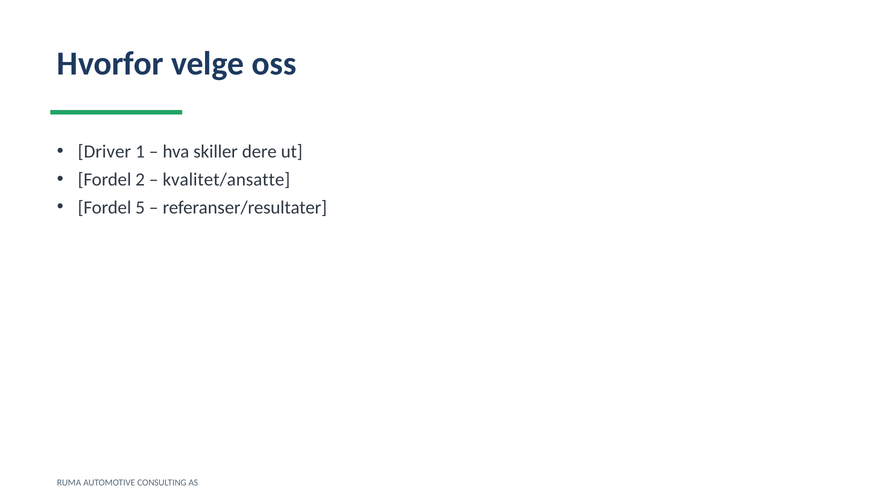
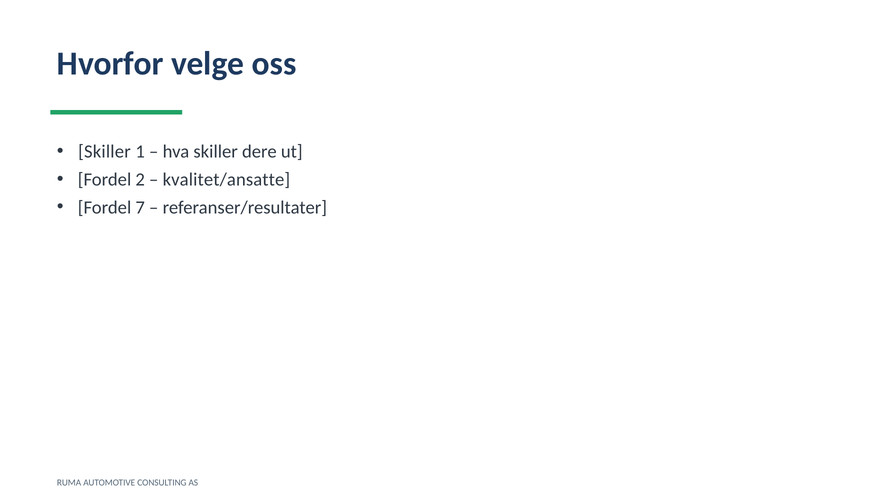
Driver: Driver -> Skiller (104, 151)
5: 5 -> 7 (140, 207)
